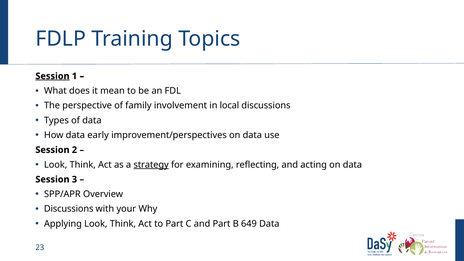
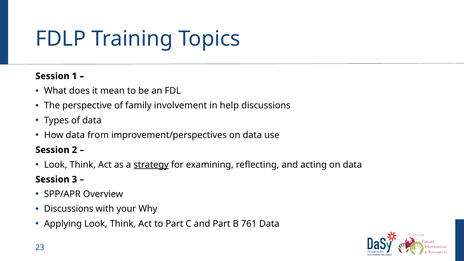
Session underline: present -> none (52, 76)
local: local -> help (229, 106)
early: early -> from (98, 135)
649: 649 -> 761 (249, 224)
